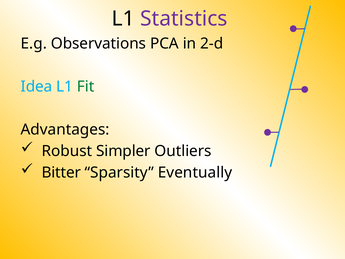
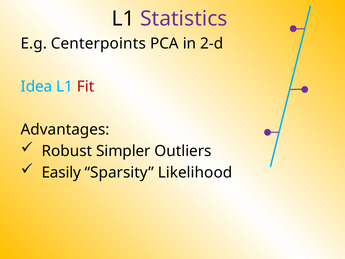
Observations: Observations -> Centerpoints (98, 44)
Fit colour: green -> red (86, 87)
Bitter: Bitter -> Easily (61, 172)
Eventually: Eventually -> Likelihood (195, 172)
